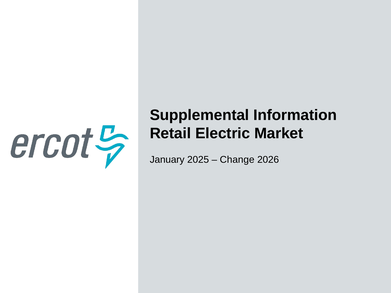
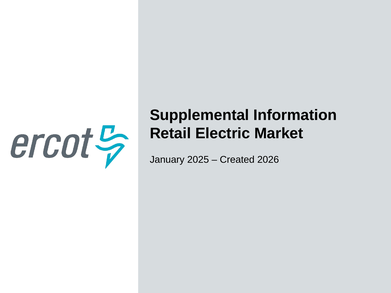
Change: Change -> Created (237, 160)
